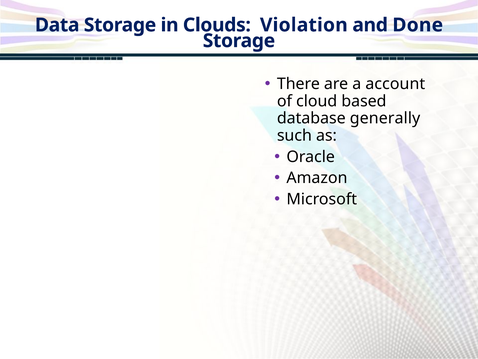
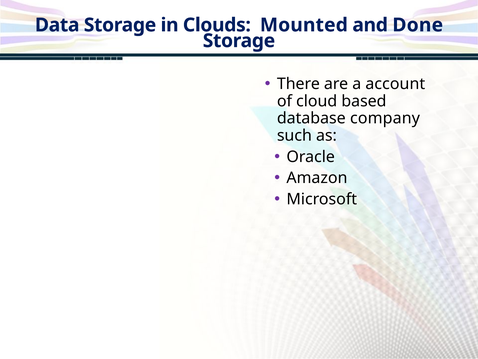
Violation: Violation -> Mounted (304, 25)
generally: generally -> company (385, 118)
